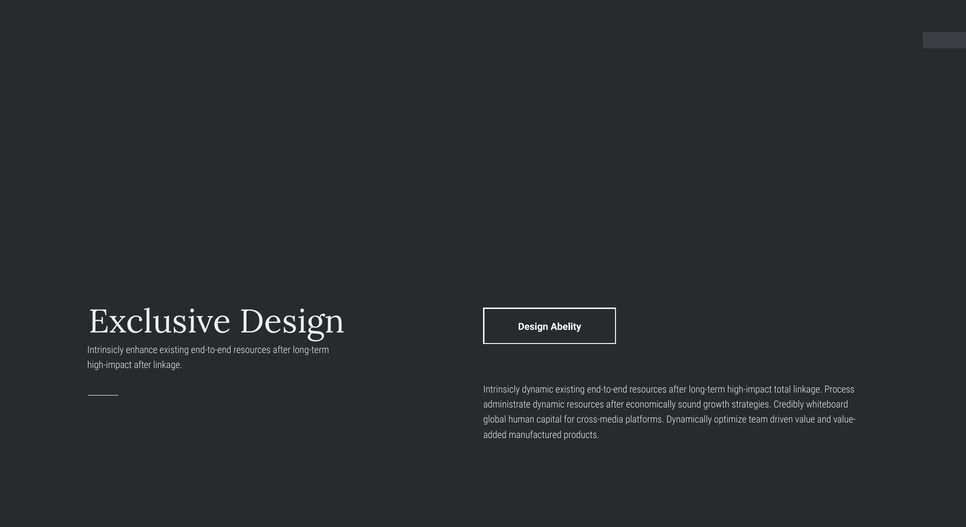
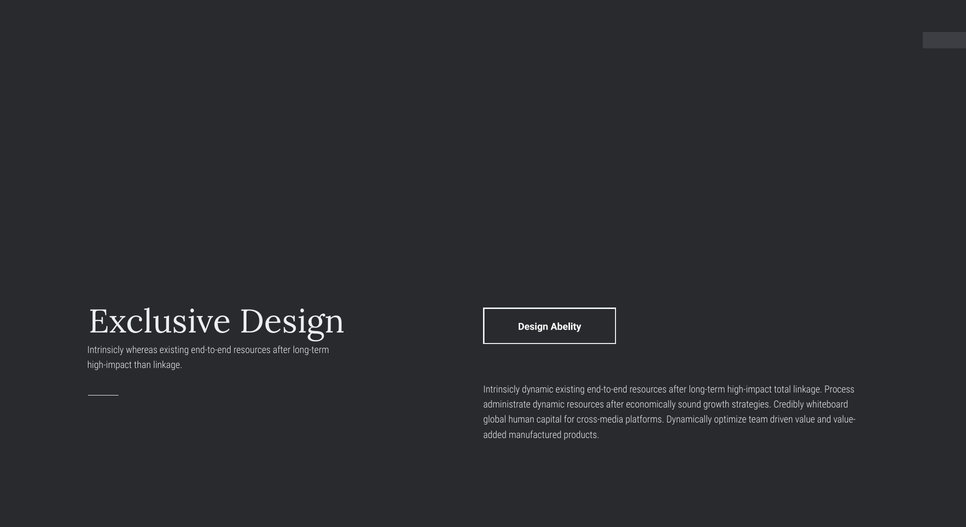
enhance: enhance -> whereas (142, 350)
high-impact after: after -> than (143, 365)
